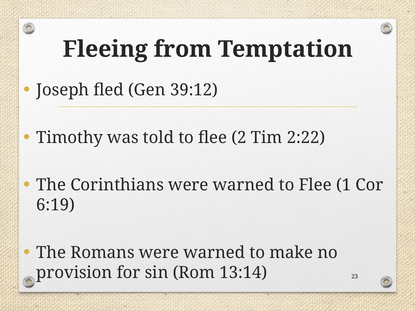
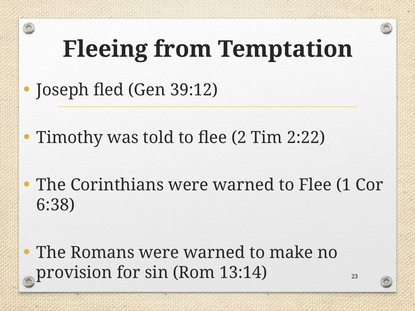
6:19: 6:19 -> 6:38 (56, 205)
